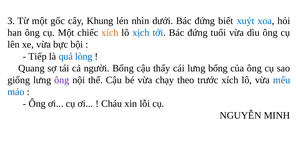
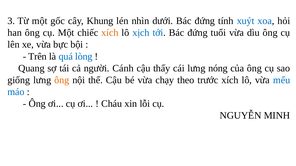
biết: biết -> tính (226, 21)
Tiếp: Tiếp -> Trên (38, 57)
người Bổng: Bổng -> Cánh (123, 68)
lưng bổng: bổng -> nóng (218, 68)
ông colour: purple -> orange (62, 80)
